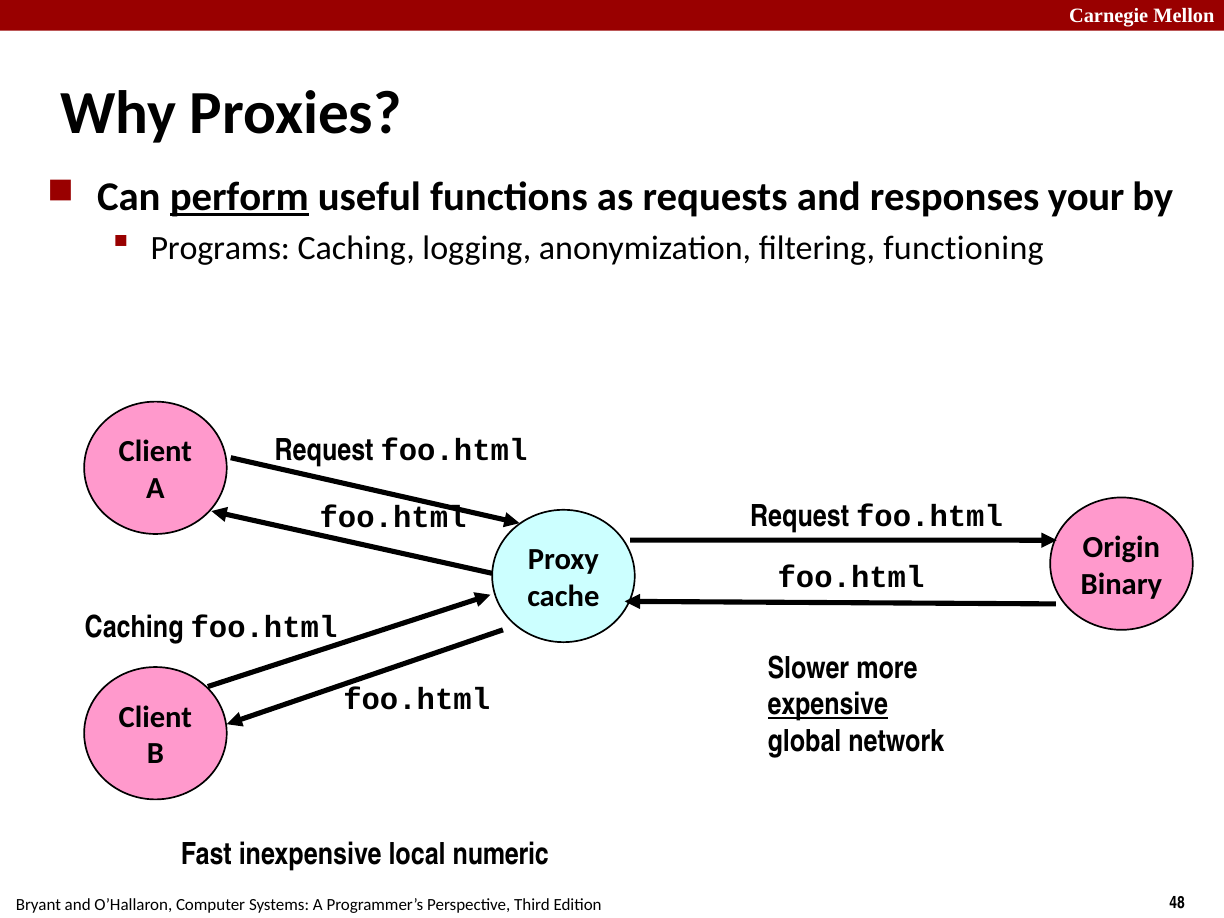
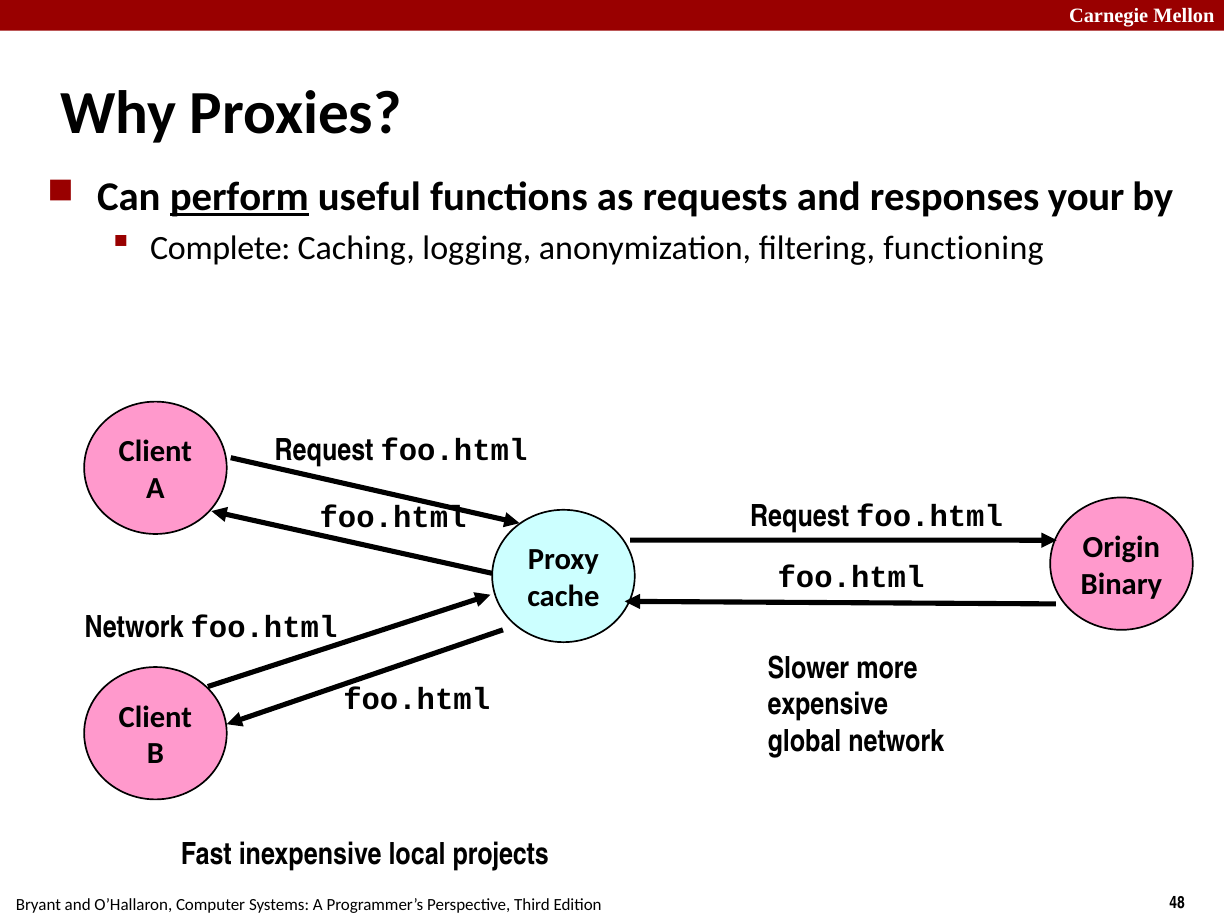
Programs: Programs -> Complete (220, 248)
Caching: Caching -> Network (134, 627)
expensive underline: present -> none (828, 705)
numeric: numeric -> projects (501, 854)
